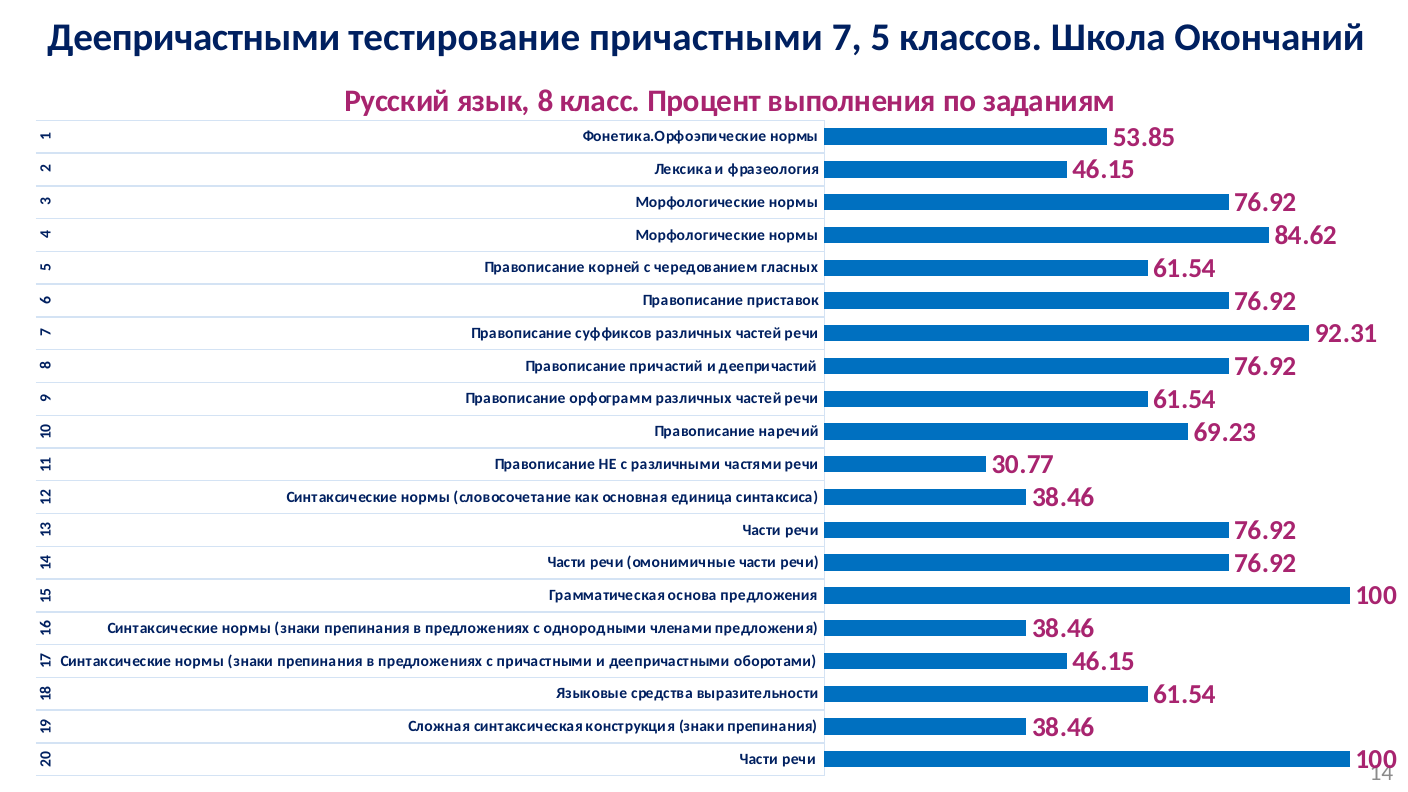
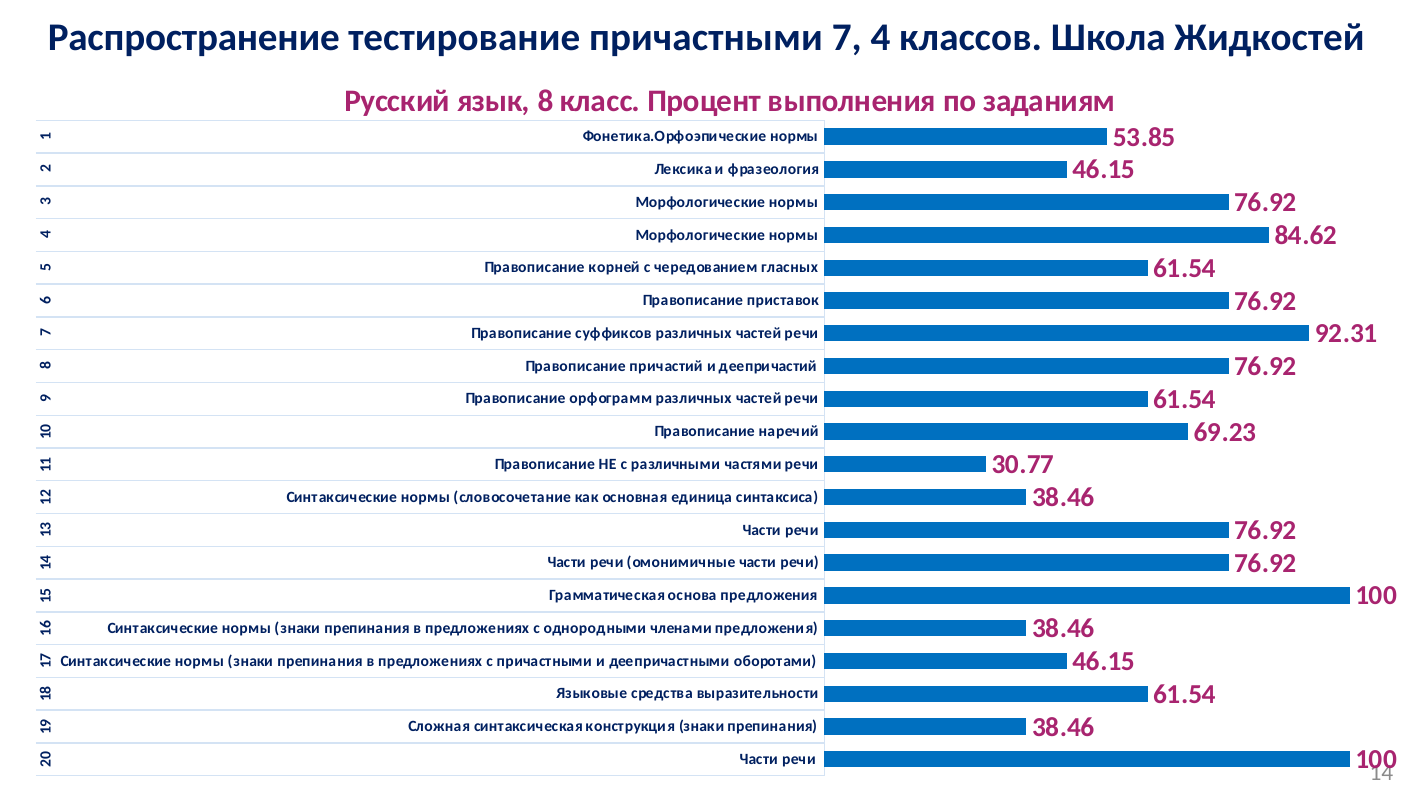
Деепричастными: Деепричастными -> Распространение (194, 37)
7 5: 5 -> 4 (881, 37)
Окончаний: Окончаний -> Жидкостей (1270, 37)
